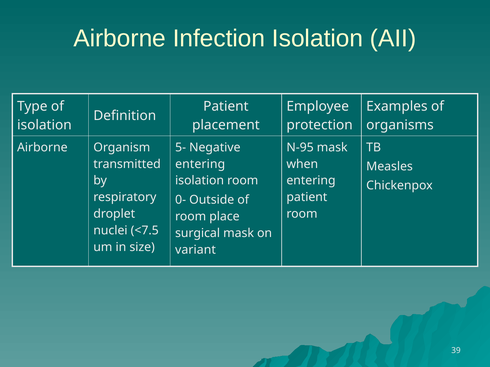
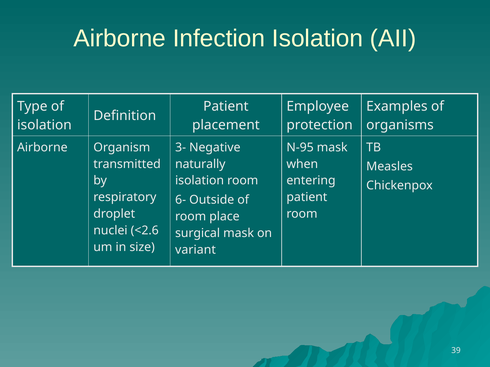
5-: 5- -> 3- (181, 148)
entering: entering -> naturally (200, 164)
0-: 0- -> 6- (181, 200)
<7.5: <7.5 -> <2.6 (145, 231)
